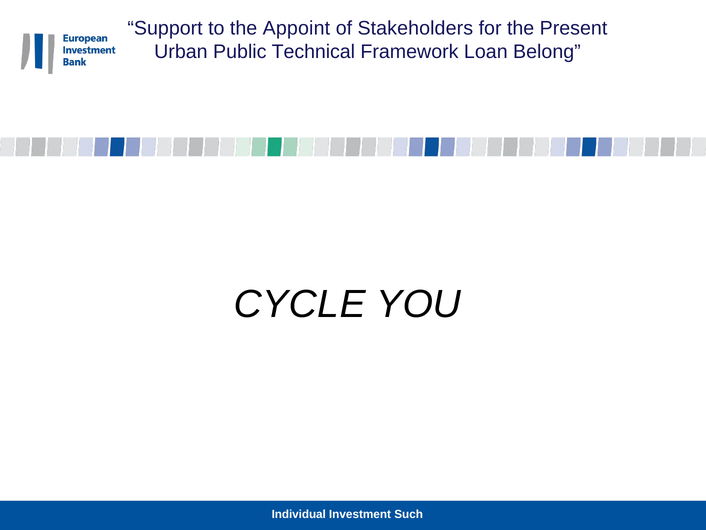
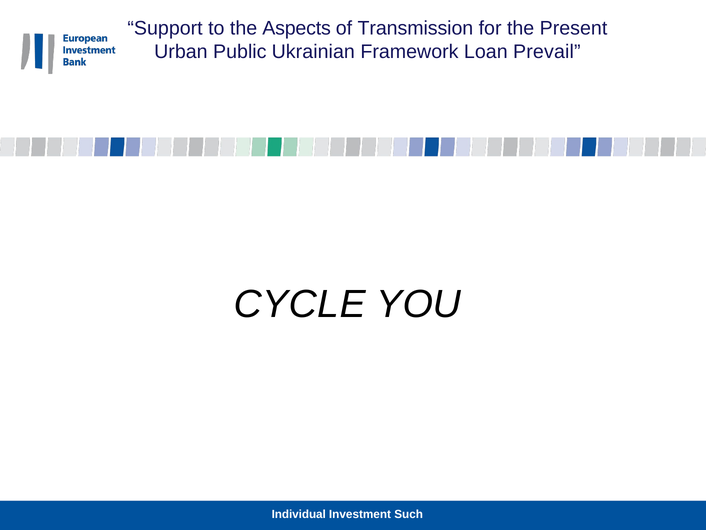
Appoint: Appoint -> Aspects (297, 28)
Stakeholders: Stakeholders -> Transmission (415, 28)
Technical: Technical -> Ukrainian (313, 52)
Belong: Belong -> Prevail (547, 52)
